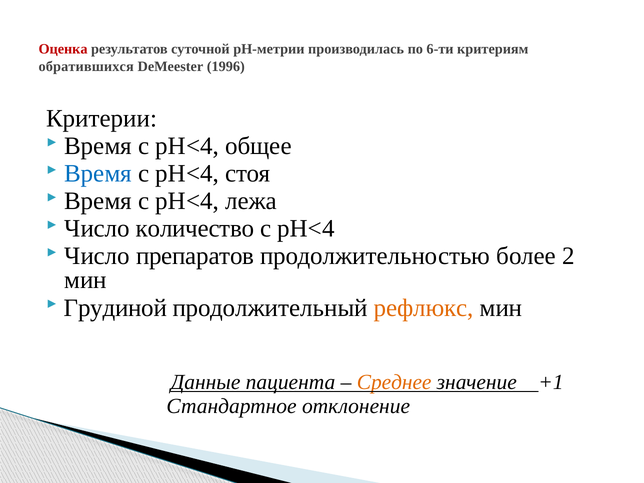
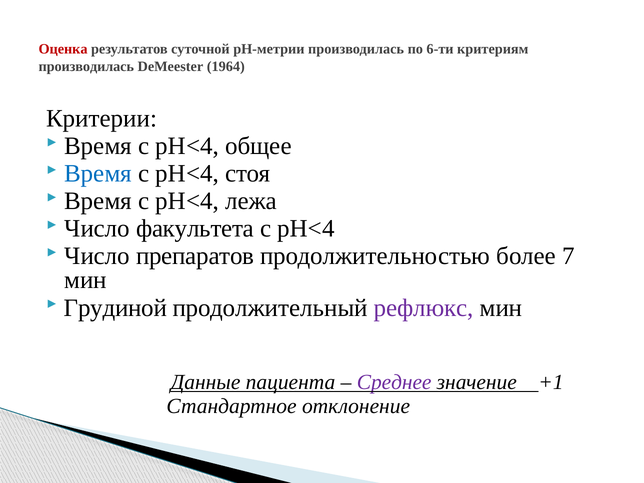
обратившихся: обратившихся -> производилась (86, 66)
1996: 1996 -> 1964 (226, 66)
количество: количество -> факультета (195, 229)
2: 2 -> 7 (568, 256)
рефлюкс colour: orange -> purple (424, 308)
Среднее colour: orange -> purple (394, 382)
